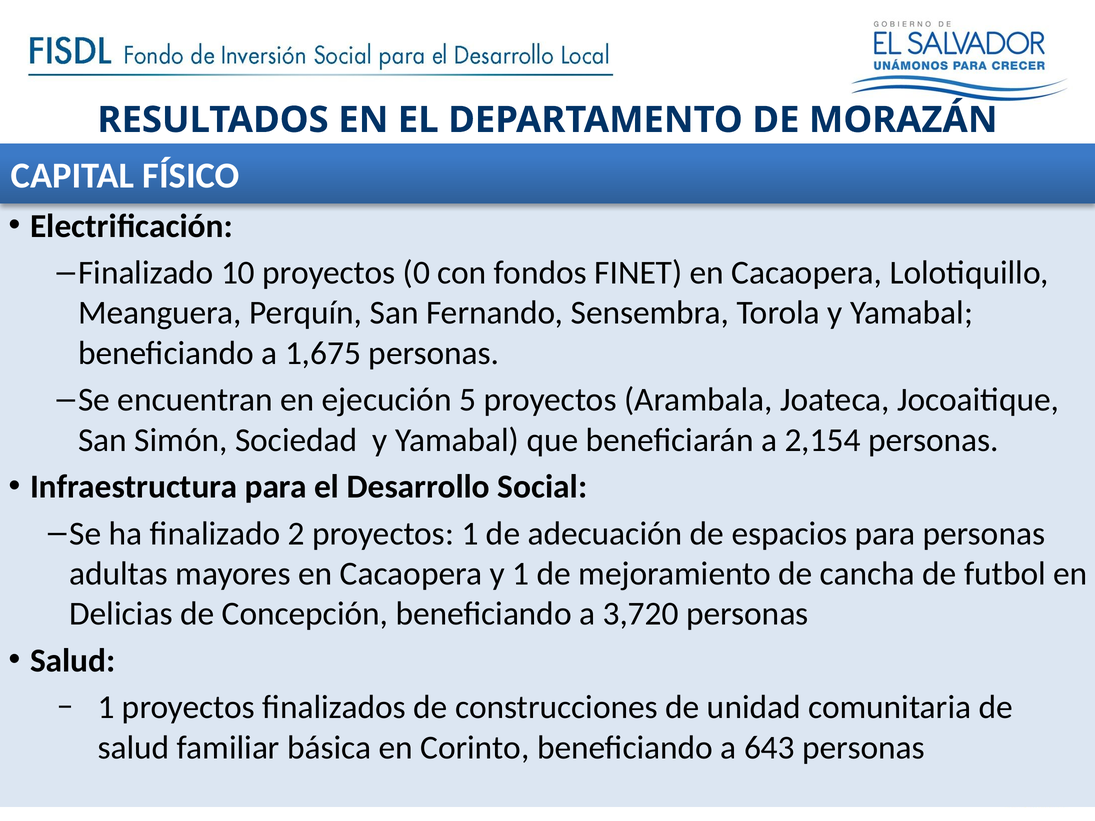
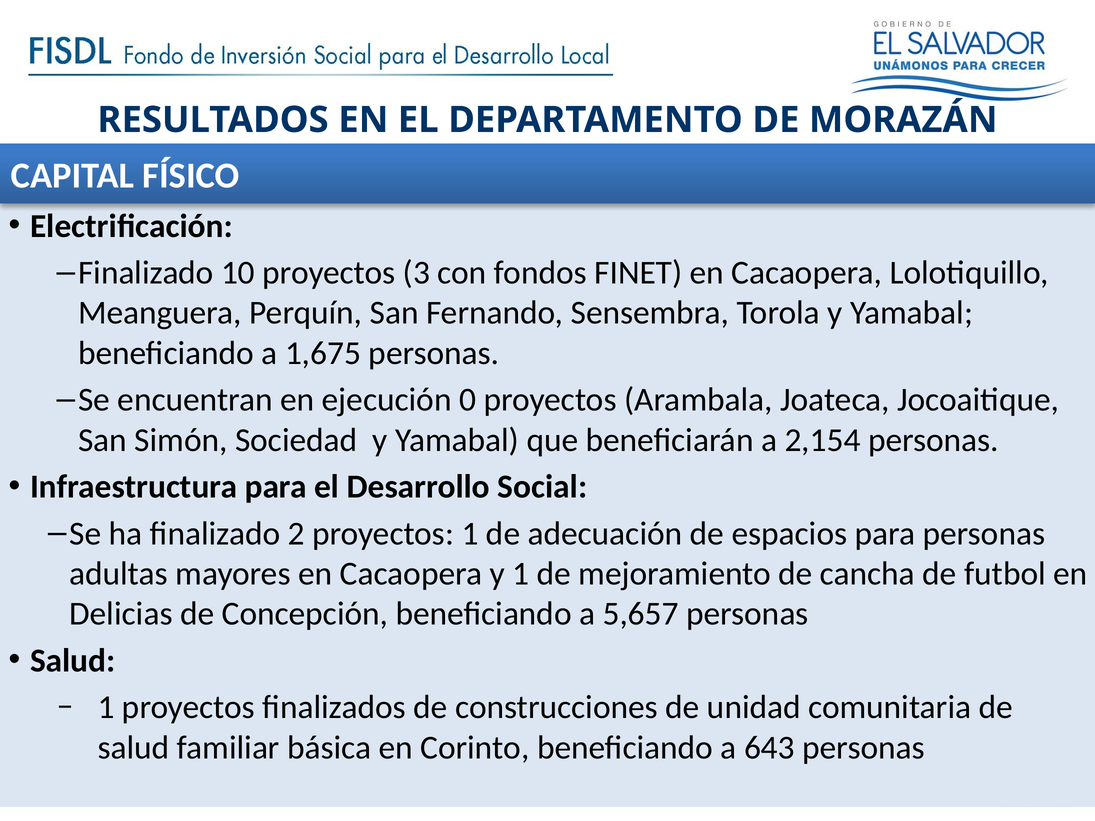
0: 0 -> 3 (416, 273)
5: 5 -> 0 (468, 400)
3,720: 3,720 -> 5,657 (641, 614)
